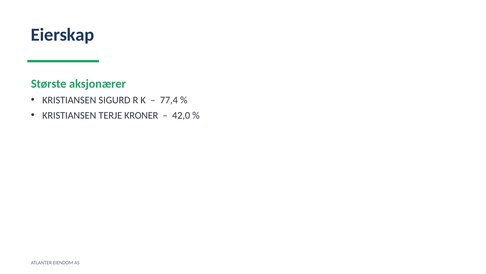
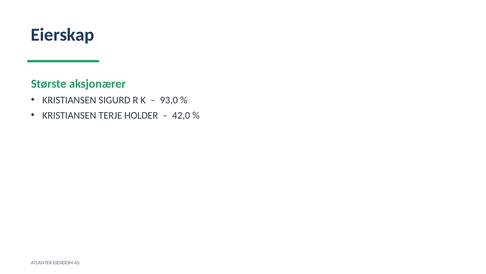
77,4: 77,4 -> 93,0 (169, 100)
KRONER: KRONER -> HOLDER (141, 115)
